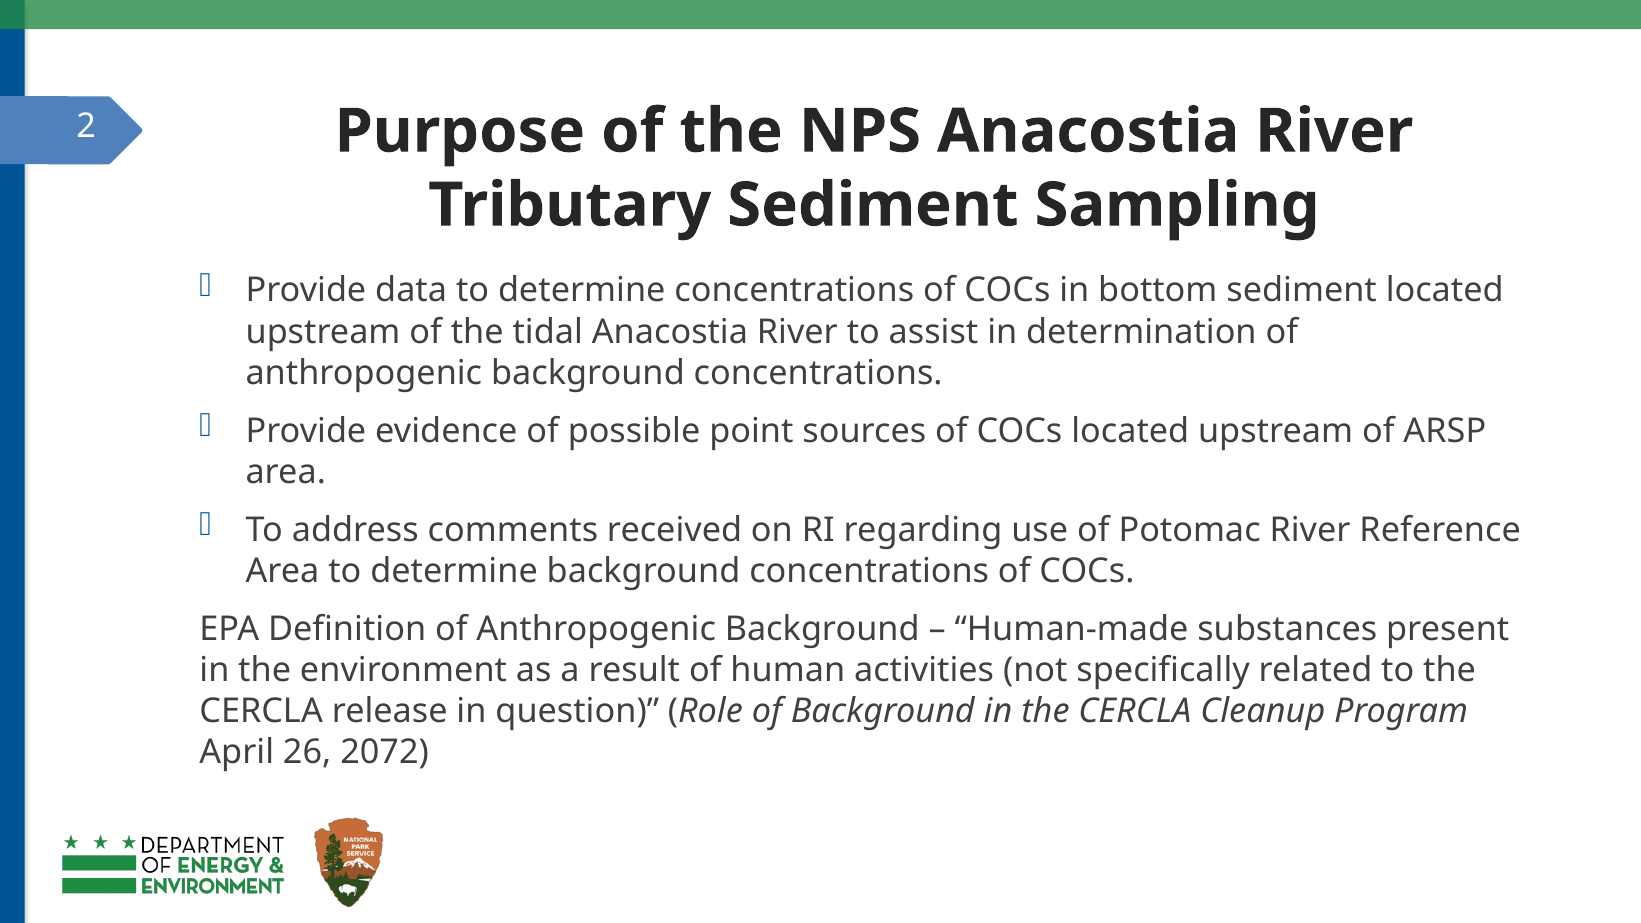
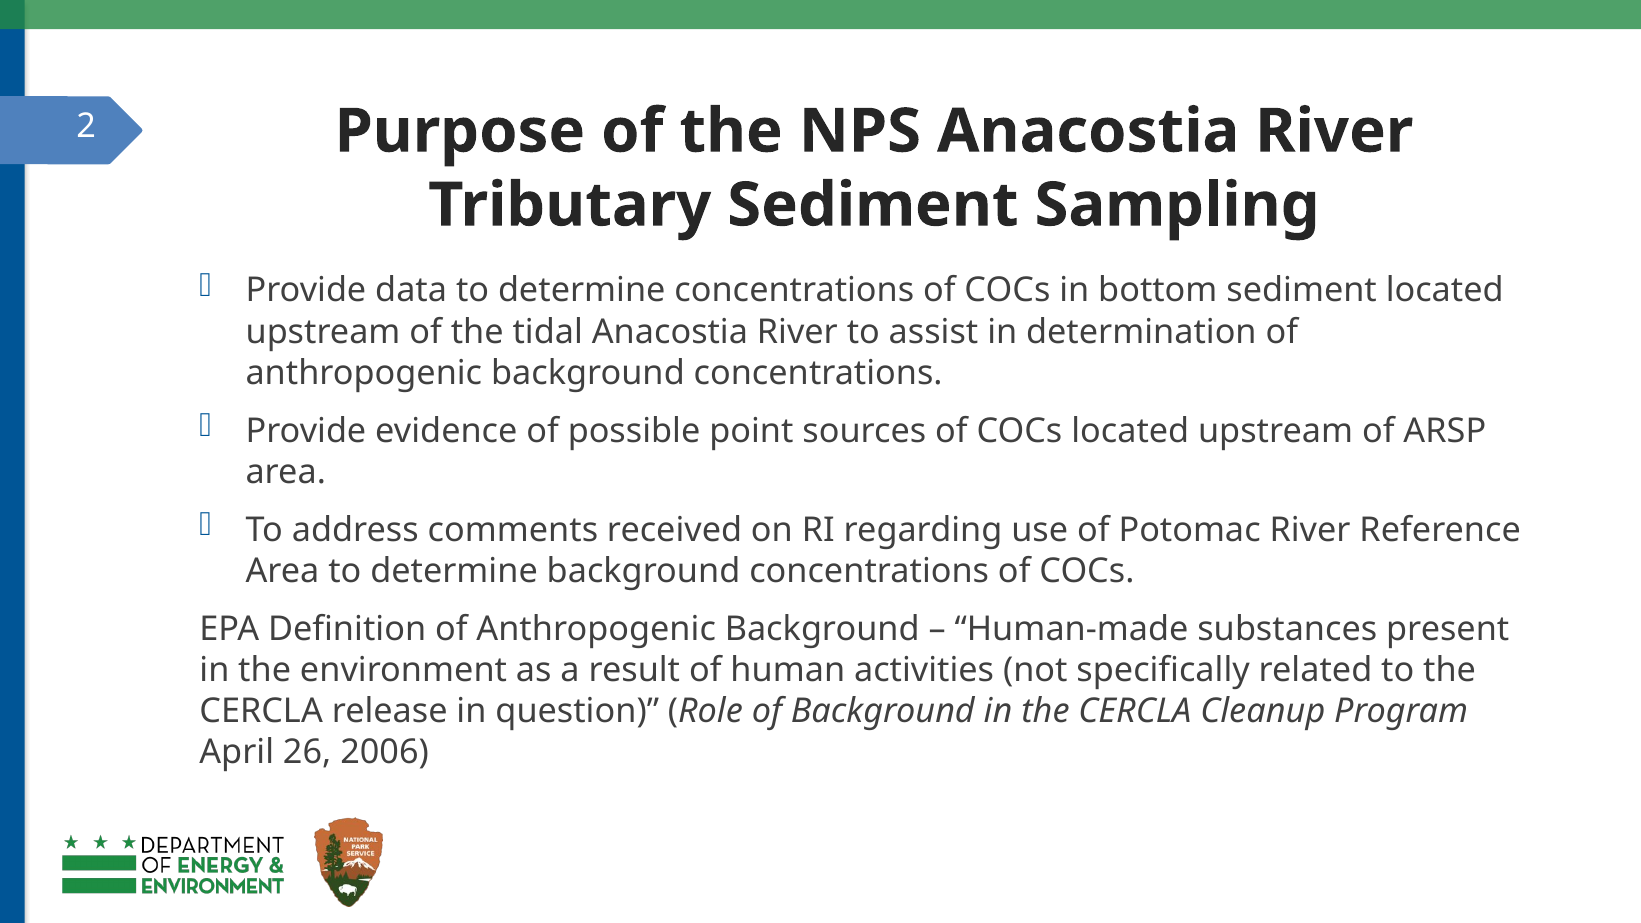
2072: 2072 -> 2006 (385, 752)
